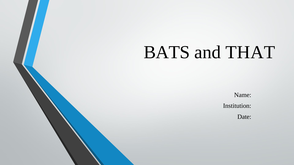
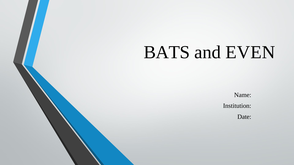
THAT: THAT -> EVEN (250, 52)
